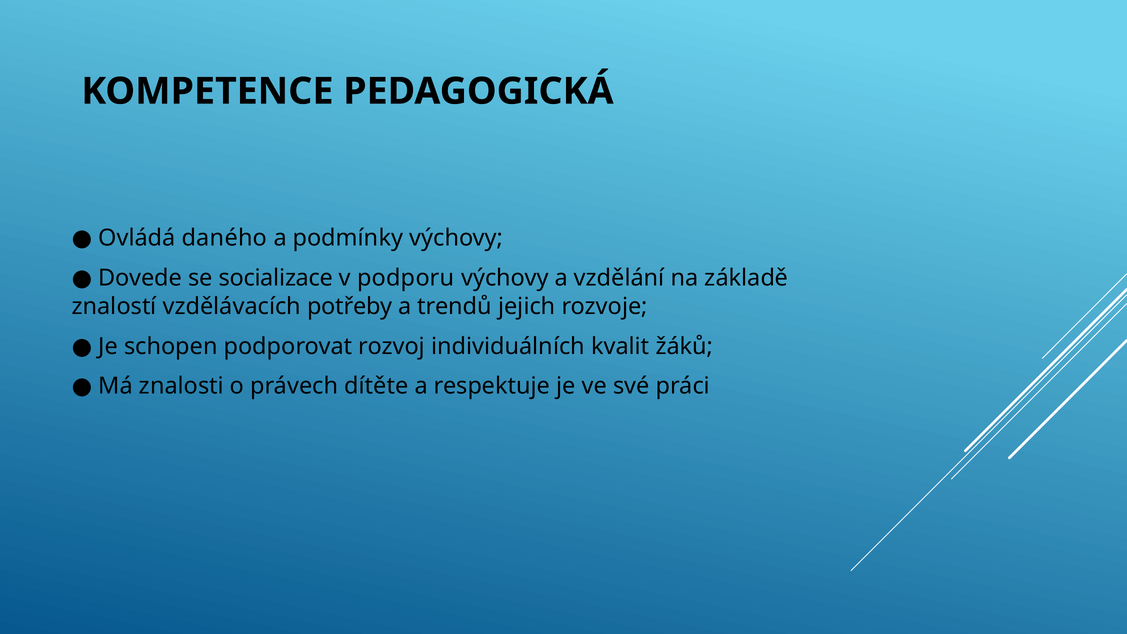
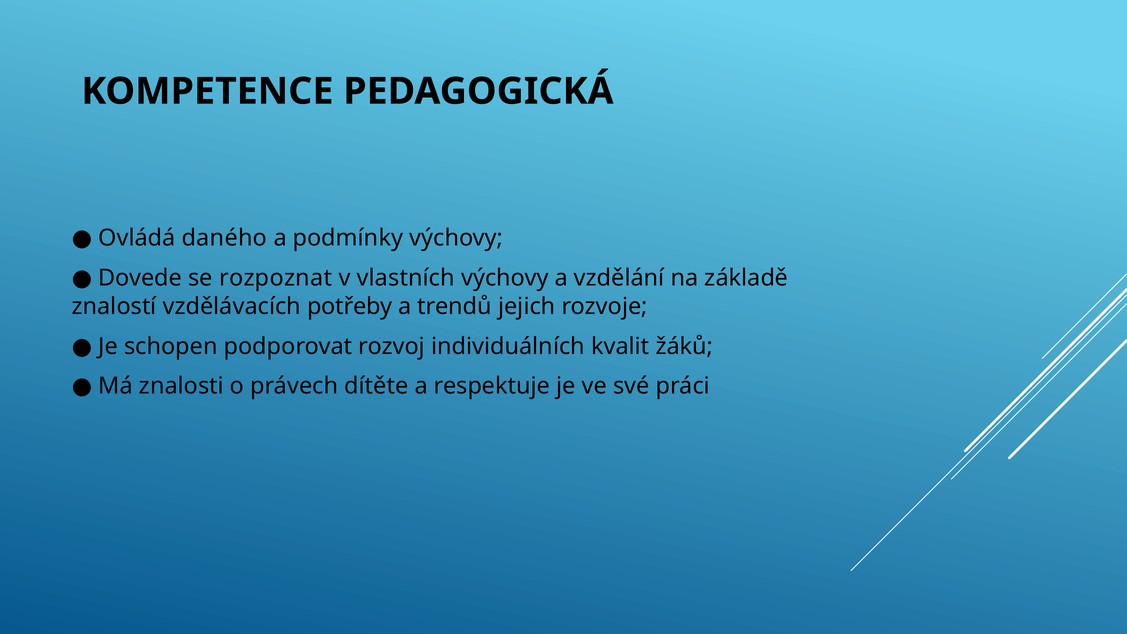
socializace: socializace -> rozpoznat (276, 278)
podporu: podporu -> vlastních (406, 278)
